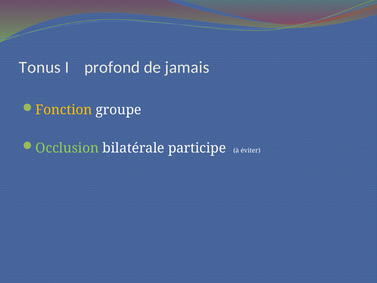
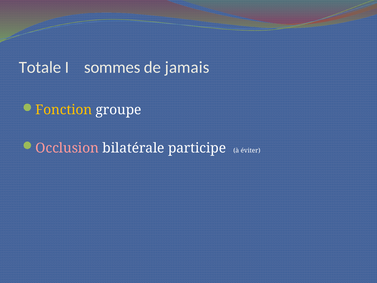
Tonus: Tonus -> Totale (40, 67)
profond: profond -> sommes (112, 67)
Occlusion colour: light green -> pink (67, 148)
